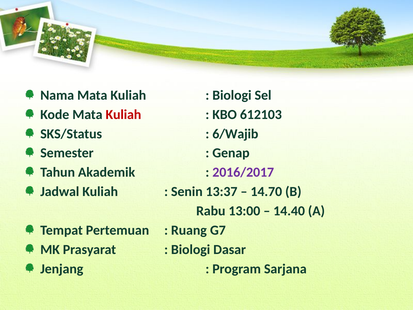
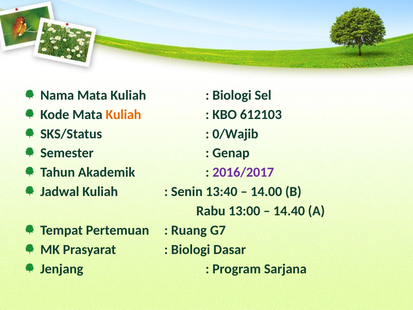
Kuliah colour: red -> orange (123, 114)
6/Wajib: 6/Wajib -> 0/Wajib (235, 134)
13:37: 13:37 -> 13:40 (222, 192)
14.70: 14.70 -> 14.00 (266, 192)
